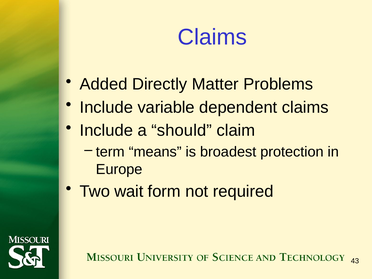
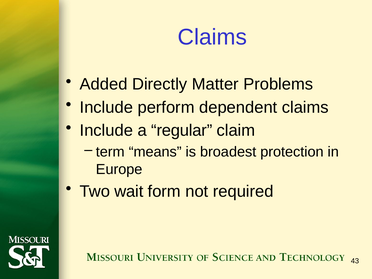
variable: variable -> perform (166, 107)
should: should -> regular (182, 131)
